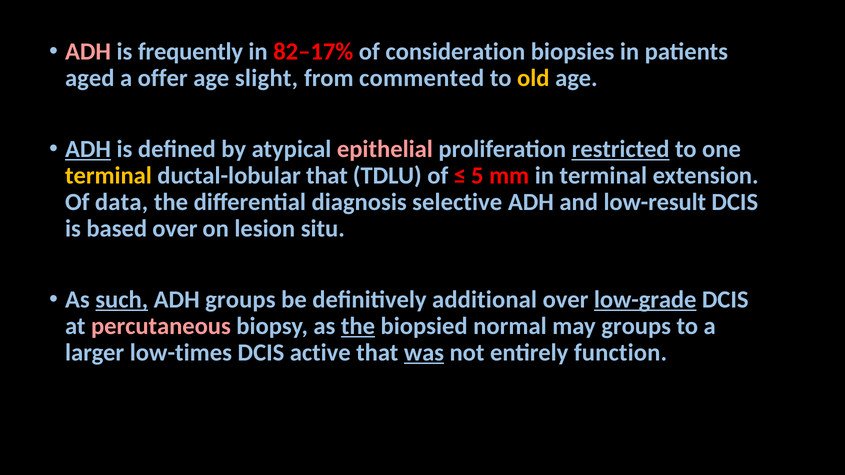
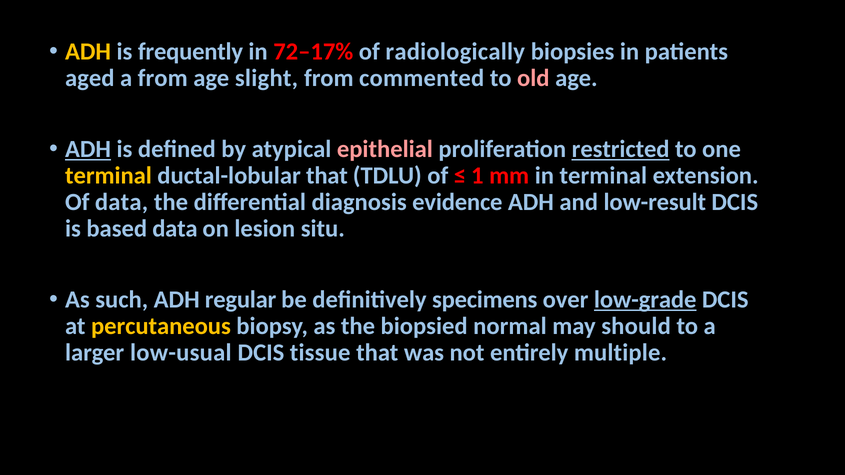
ADH colour: pink -> yellow (88, 52)
82–17%: 82–17% -> 72–17% (313, 52)
consideration: consideration -> radiologically (455, 52)
a offer: offer -> from (163, 78)
old colour: yellow -> pink (533, 78)
5: 5 -> 1 (477, 176)
selective: selective -> evidence (457, 202)
based over: over -> data (175, 229)
such underline: present -> none (122, 300)
ADH groups: groups -> regular (241, 300)
additional: additional -> specimens (485, 300)
percutaneous colour: pink -> yellow (161, 326)
the underline: present -> none (358, 326)
may groups: groups -> should (636, 326)
low-times: low-times -> low-usual (181, 353)
active: active -> tissue (320, 353)
was underline: present -> none (424, 353)
function: function -> multiple (621, 353)
